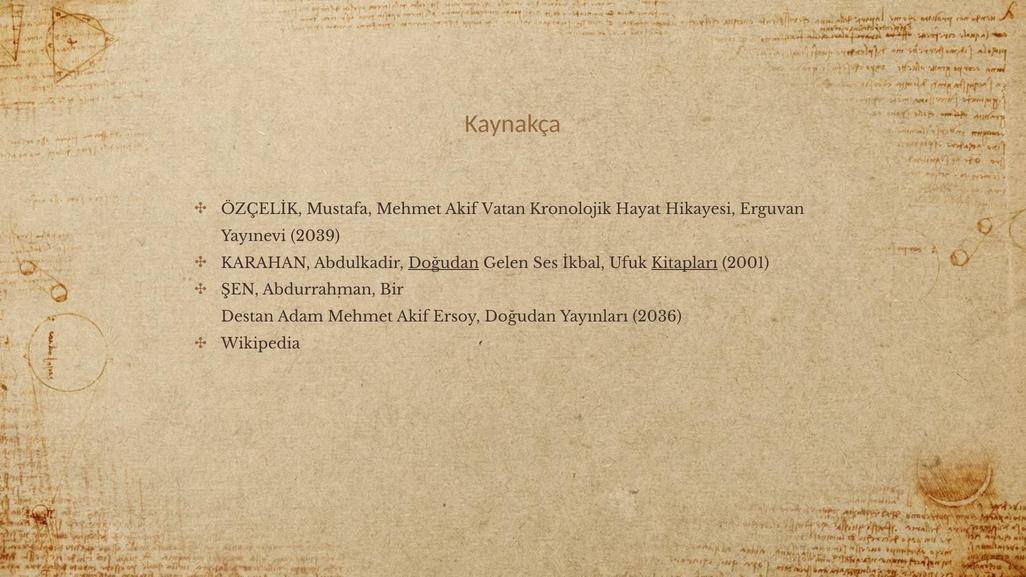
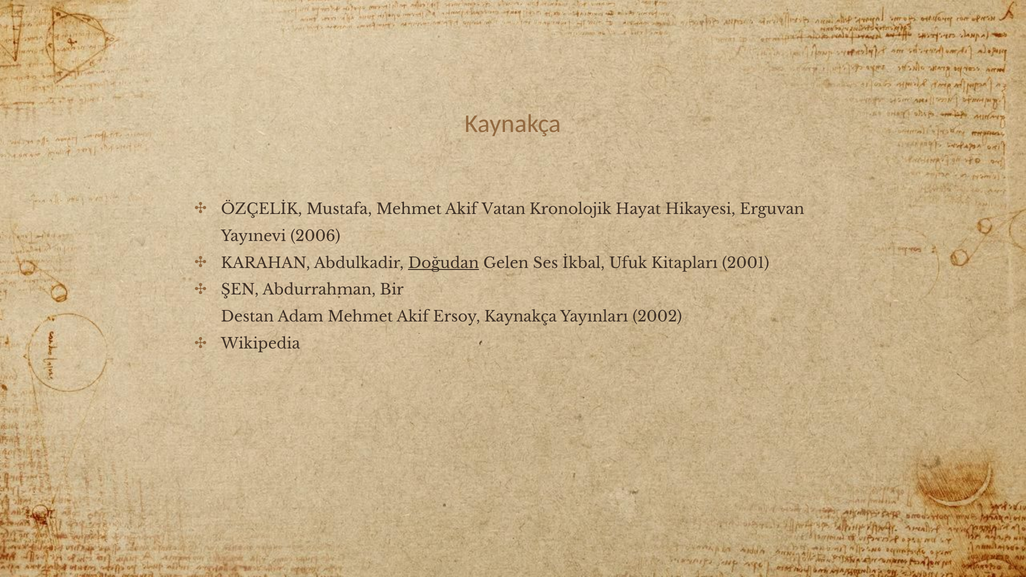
2039: 2039 -> 2006 (315, 236)
Kitapları underline: present -> none (685, 263)
Ersoy Doğudan: Doğudan -> Kaynakça (521, 317)
2036: 2036 -> 2002 (657, 317)
